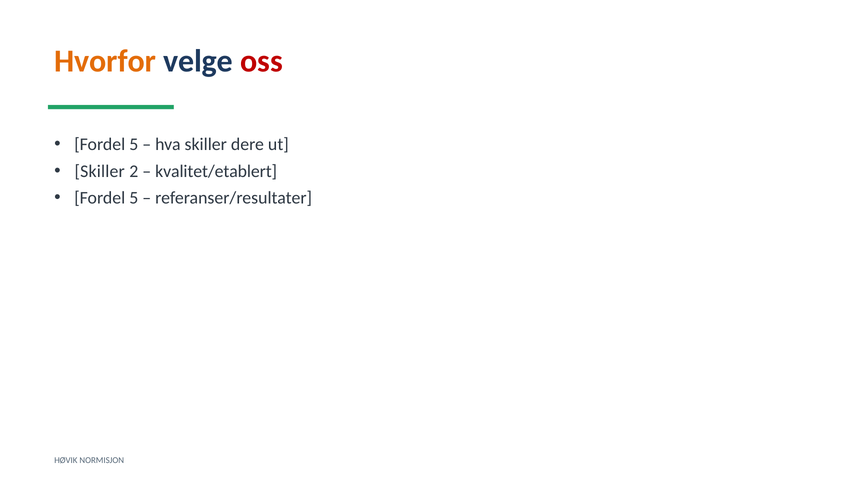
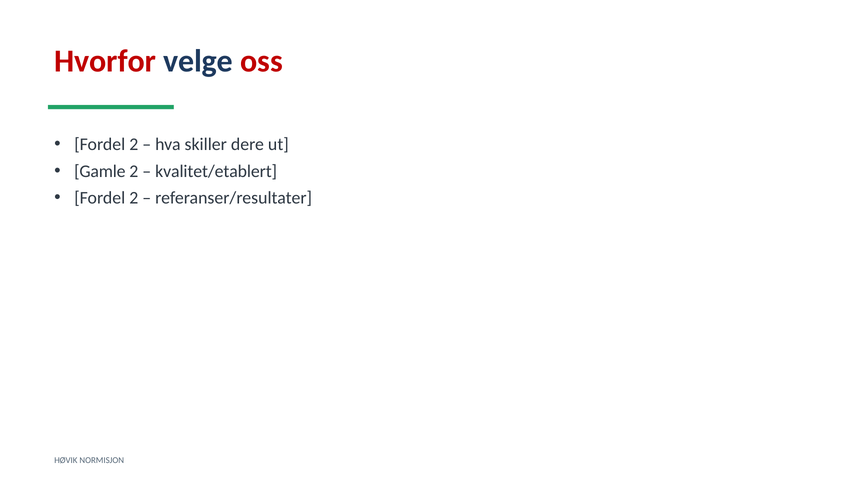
Hvorfor colour: orange -> red (105, 61)
5: 5 -> 2 (134, 144)
Skiller: Skiller -> Gamle (100, 171)
5: 5 -> 2 (134, 198)
